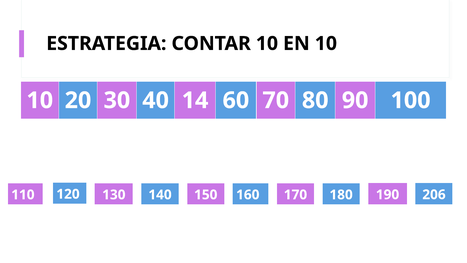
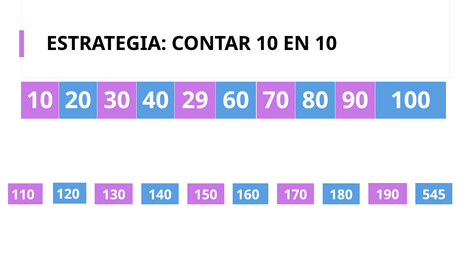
14: 14 -> 29 (195, 100)
206: 206 -> 545 (434, 194)
